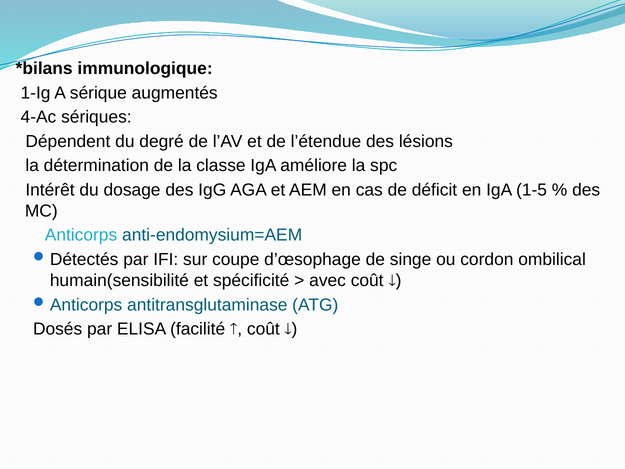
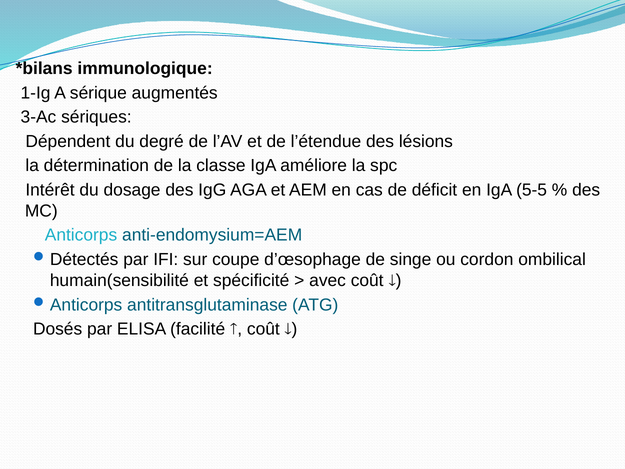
4-Ac: 4-Ac -> 3-Ac (38, 117)
1-5: 1-5 -> 5-5 (532, 190)
